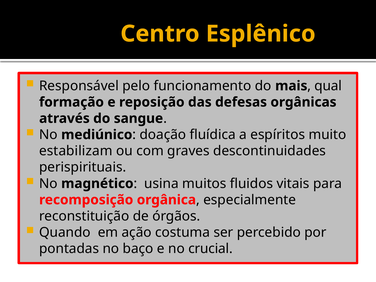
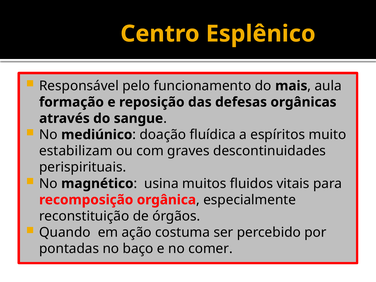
qual: qual -> aula (328, 86)
crucial: crucial -> comer (210, 249)
